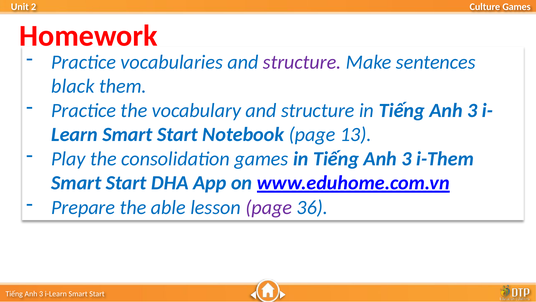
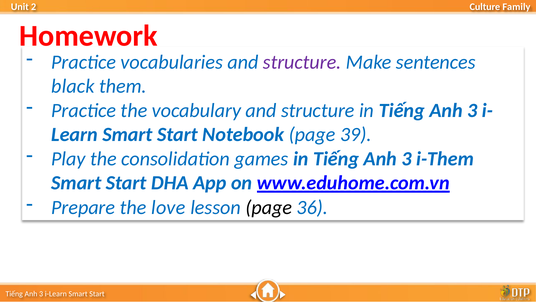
Games: Games -> Family (516, 7)
13: 13 -> 39 (356, 134)
able: able -> love (168, 207)
page colour: purple -> black (269, 207)
